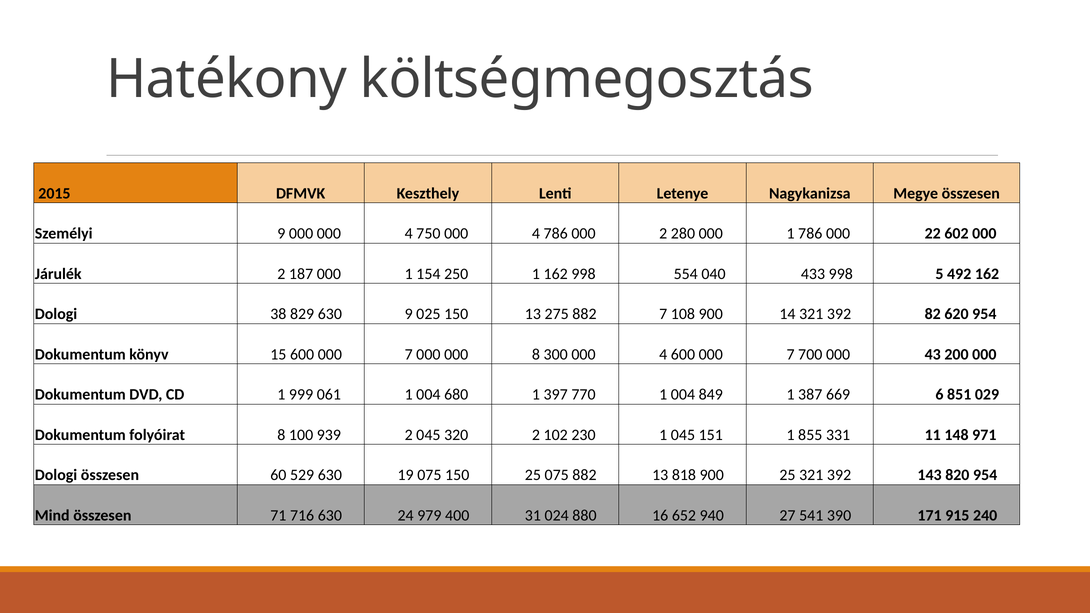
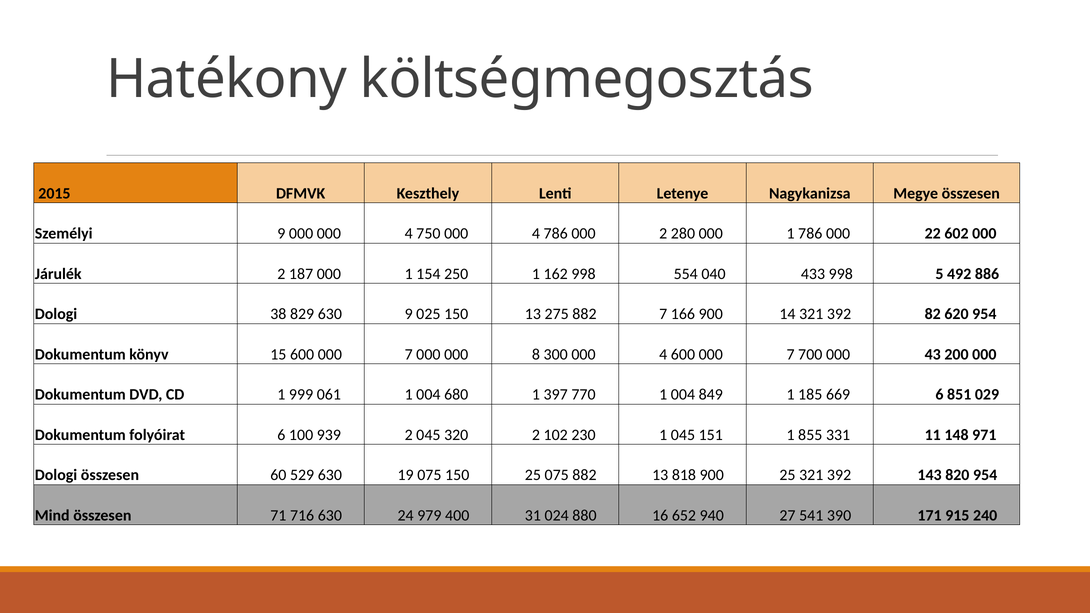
492 162: 162 -> 886 (987, 274)
108: 108 -> 166 (683, 314)
387: 387 -> 185 (810, 395)
folyóirat 8: 8 -> 6 (281, 435)
